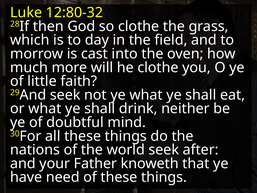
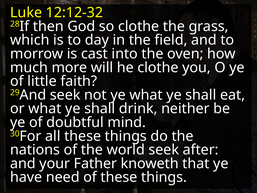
12:80-32: 12:80-32 -> 12:12-32 (74, 13)
